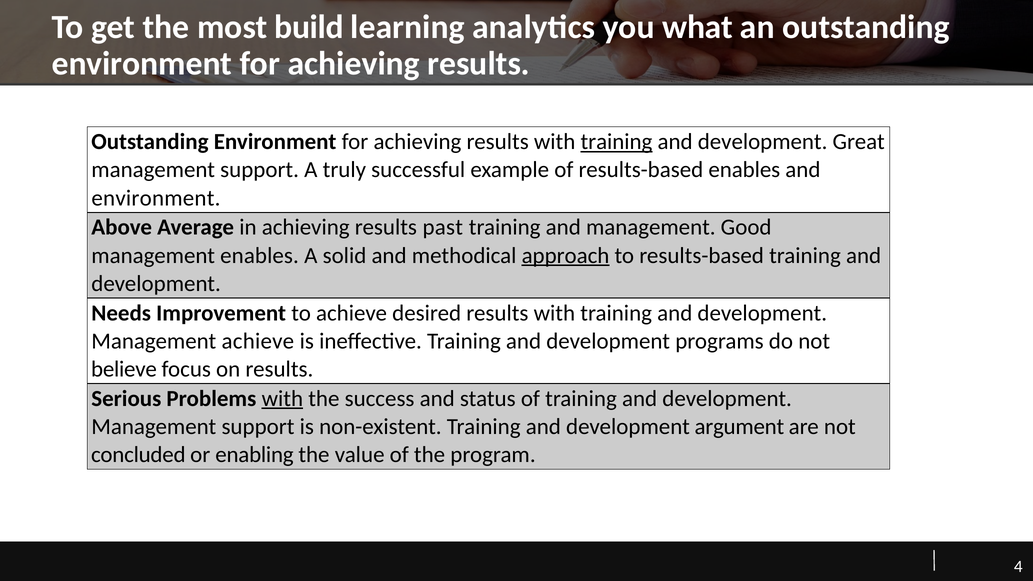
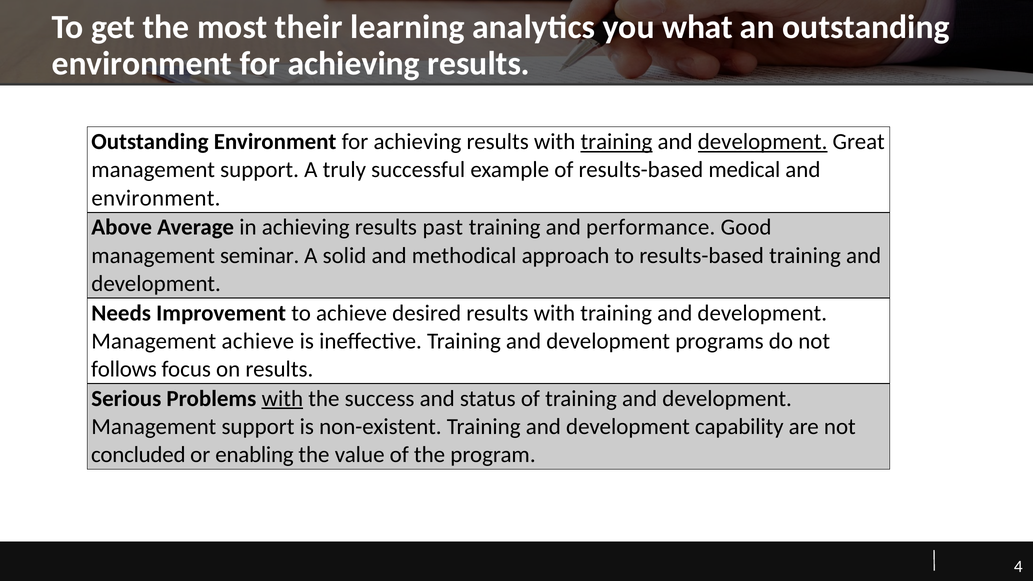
build: build -> their (309, 27)
development underline: none -> present (763, 142)
results-based enables: enables -> medical (744, 170)
and management: management -> performance (651, 227)
management enables: enables -> seminar (260, 255)
approach underline: present -> none (565, 255)
believe: believe -> follows (124, 369)
argument: argument -> capability (739, 427)
